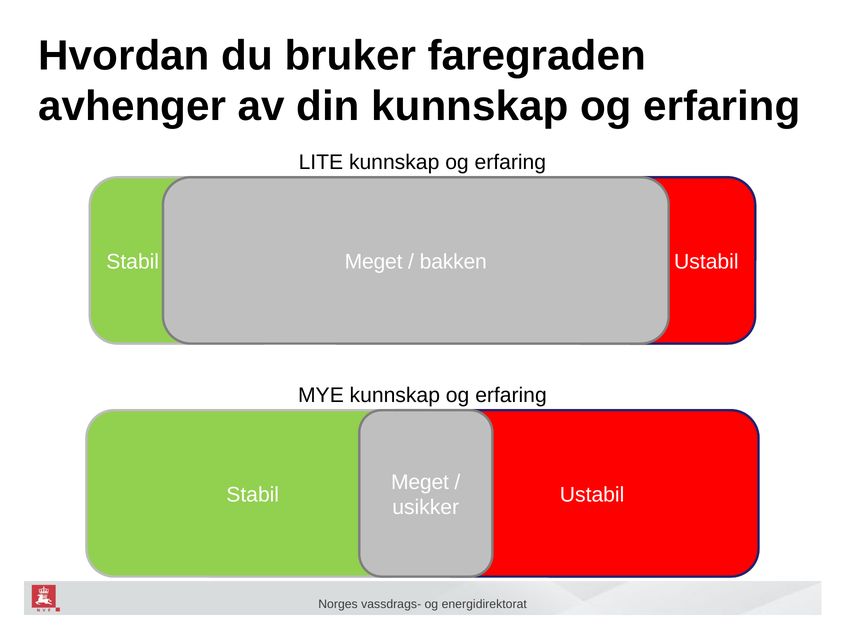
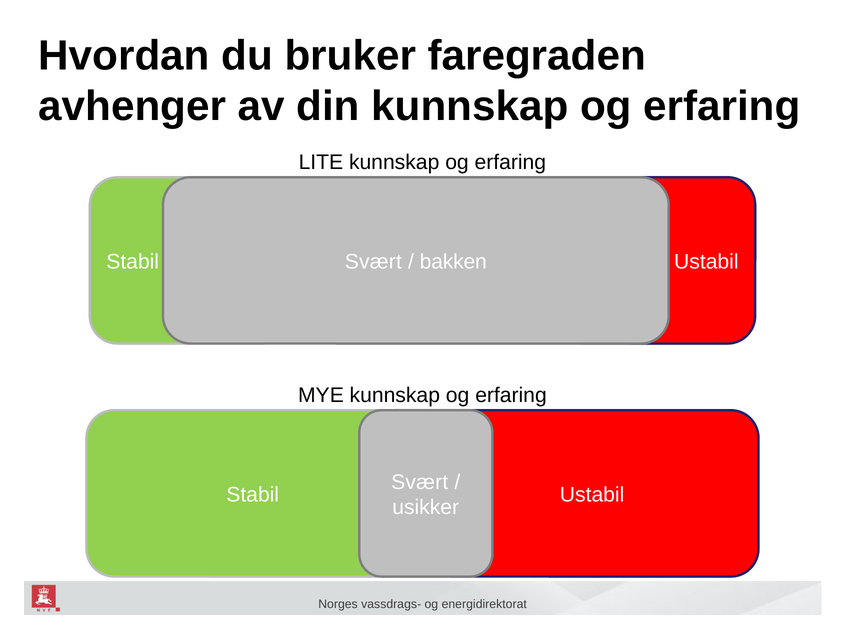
Meget: Meget -> Svært (373, 262)
Meget: Meget -> Svært (420, 482)
